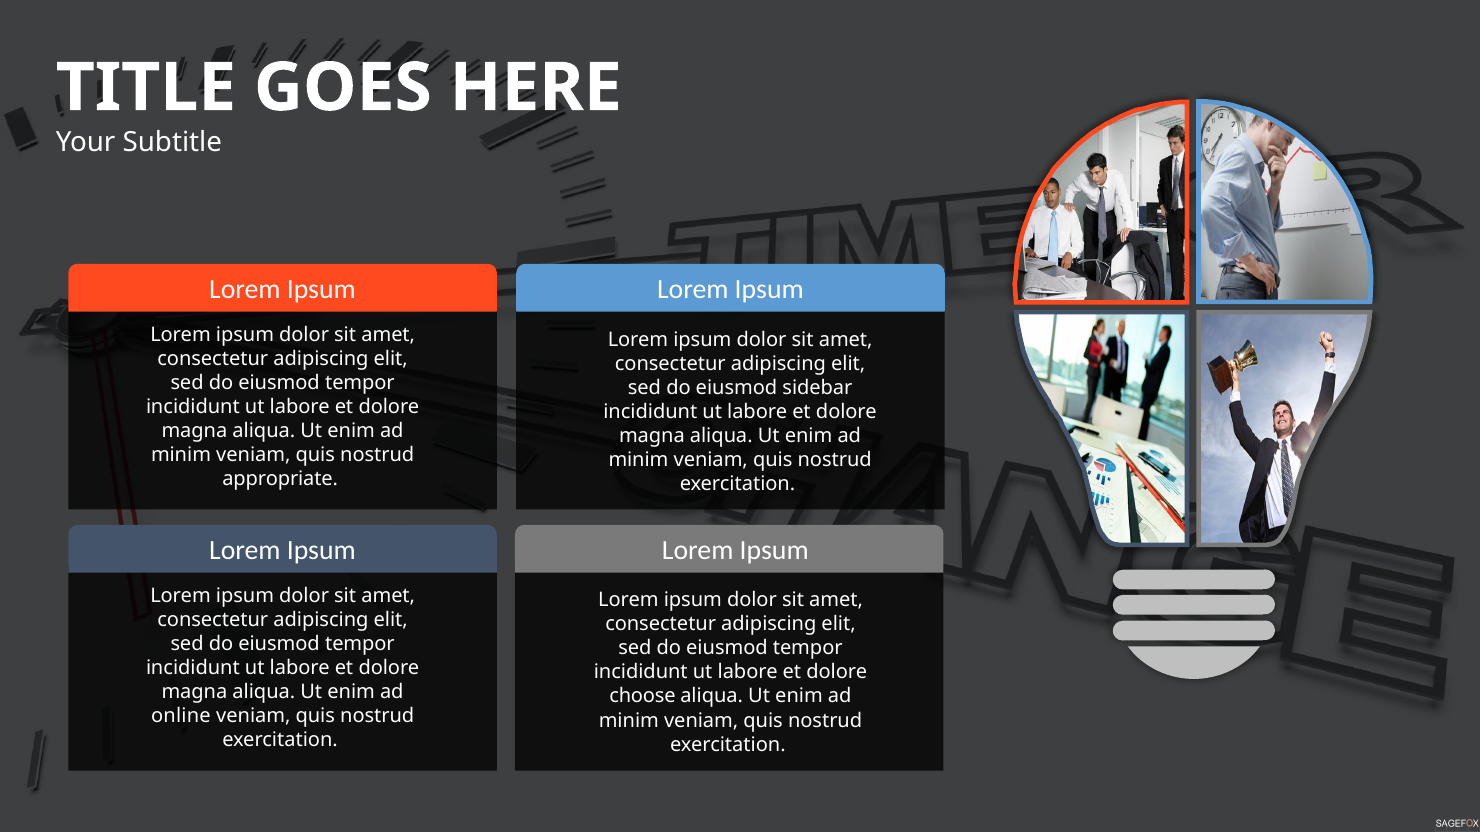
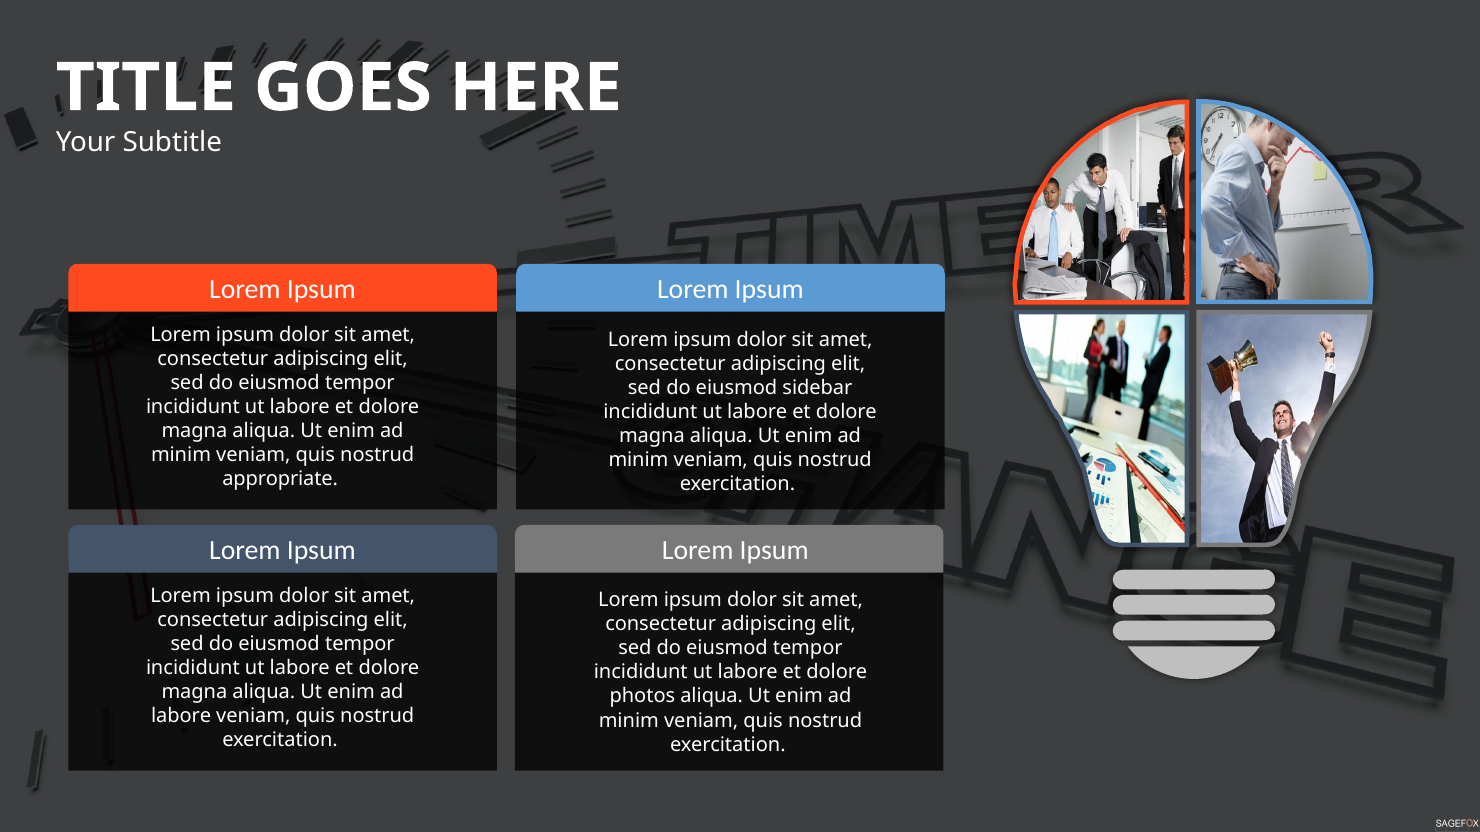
choose: choose -> photos (642, 697)
online: online -> labore (181, 717)
